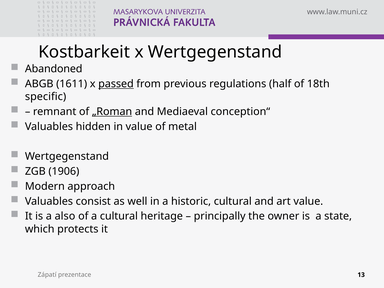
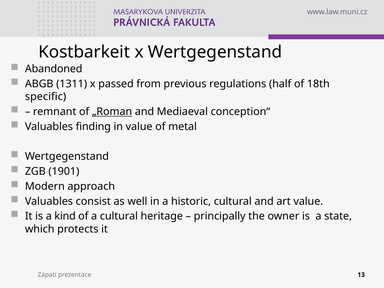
1611: 1611 -> 1311 (72, 84)
passed underline: present -> none (116, 84)
hidden: hidden -> finding (93, 127)
1906: 1906 -> 1901 (64, 171)
also: also -> kind (65, 216)
